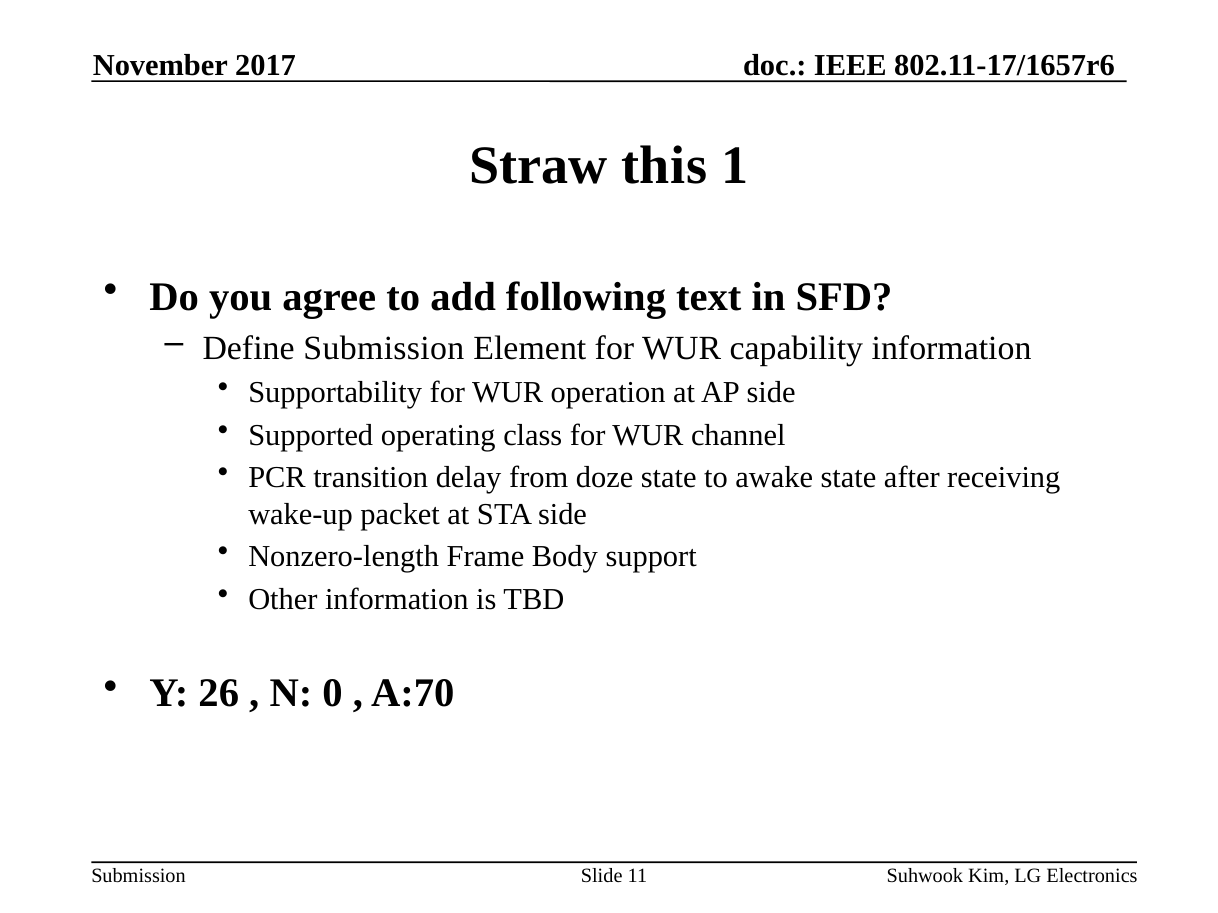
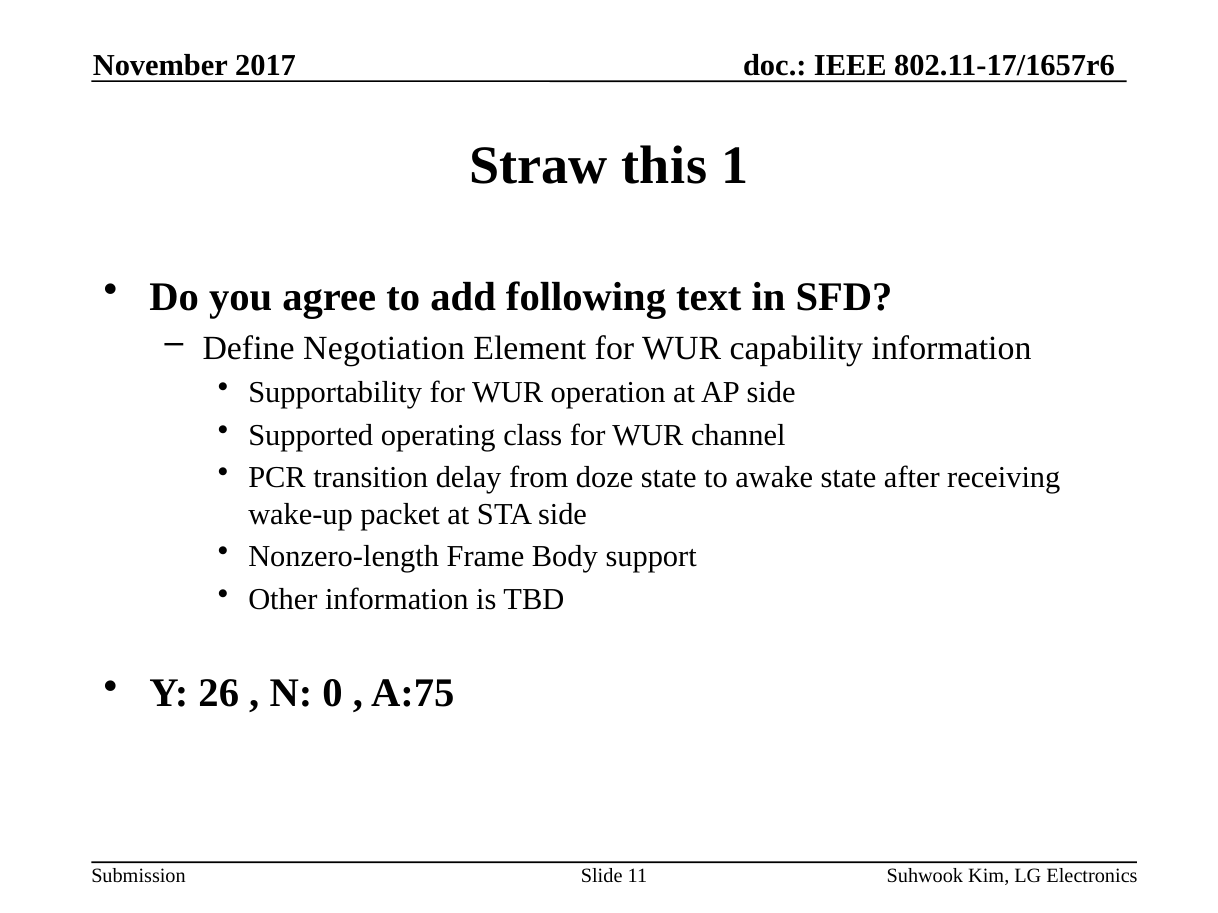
Define Submission: Submission -> Negotiation (384, 348)
A:70: A:70 -> A:75 (413, 694)
